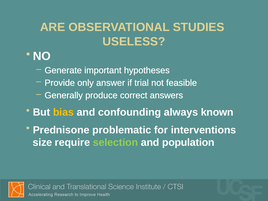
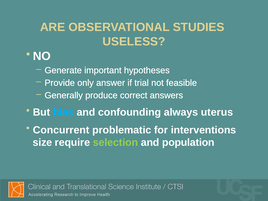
bias colour: yellow -> light blue (63, 112)
known: known -> uterus (217, 112)
Prednisone: Prednisone -> Concurrent (61, 130)
